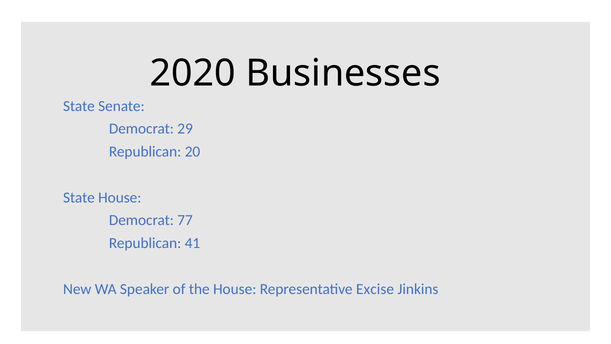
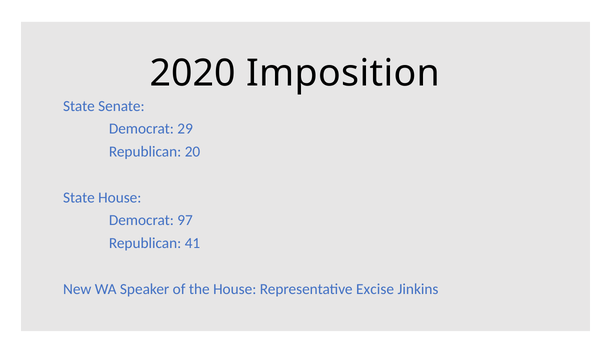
Businesses: Businesses -> Imposition (343, 73)
77: 77 -> 97 (185, 220)
